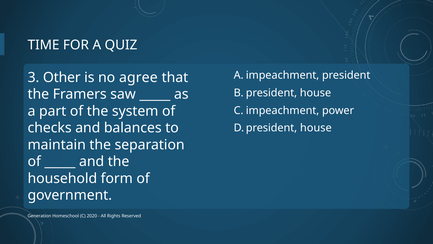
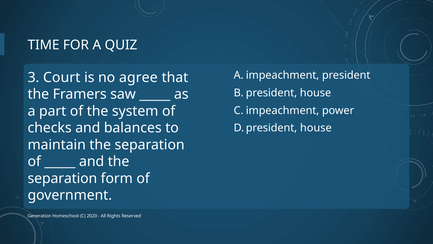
Other: Other -> Court (62, 77)
household: household -> separation (62, 178)
